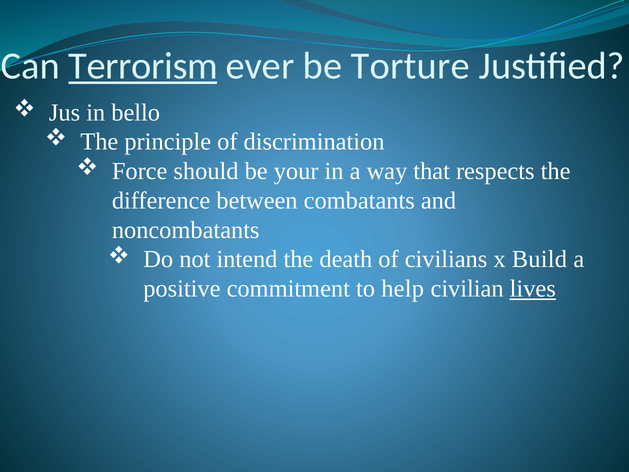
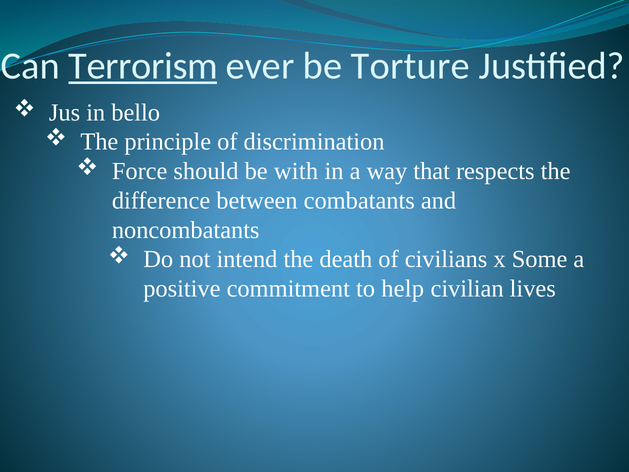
your: your -> with (296, 171)
Build: Build -> Some (540, 259)
lives underline: present -> none (533, 289)
